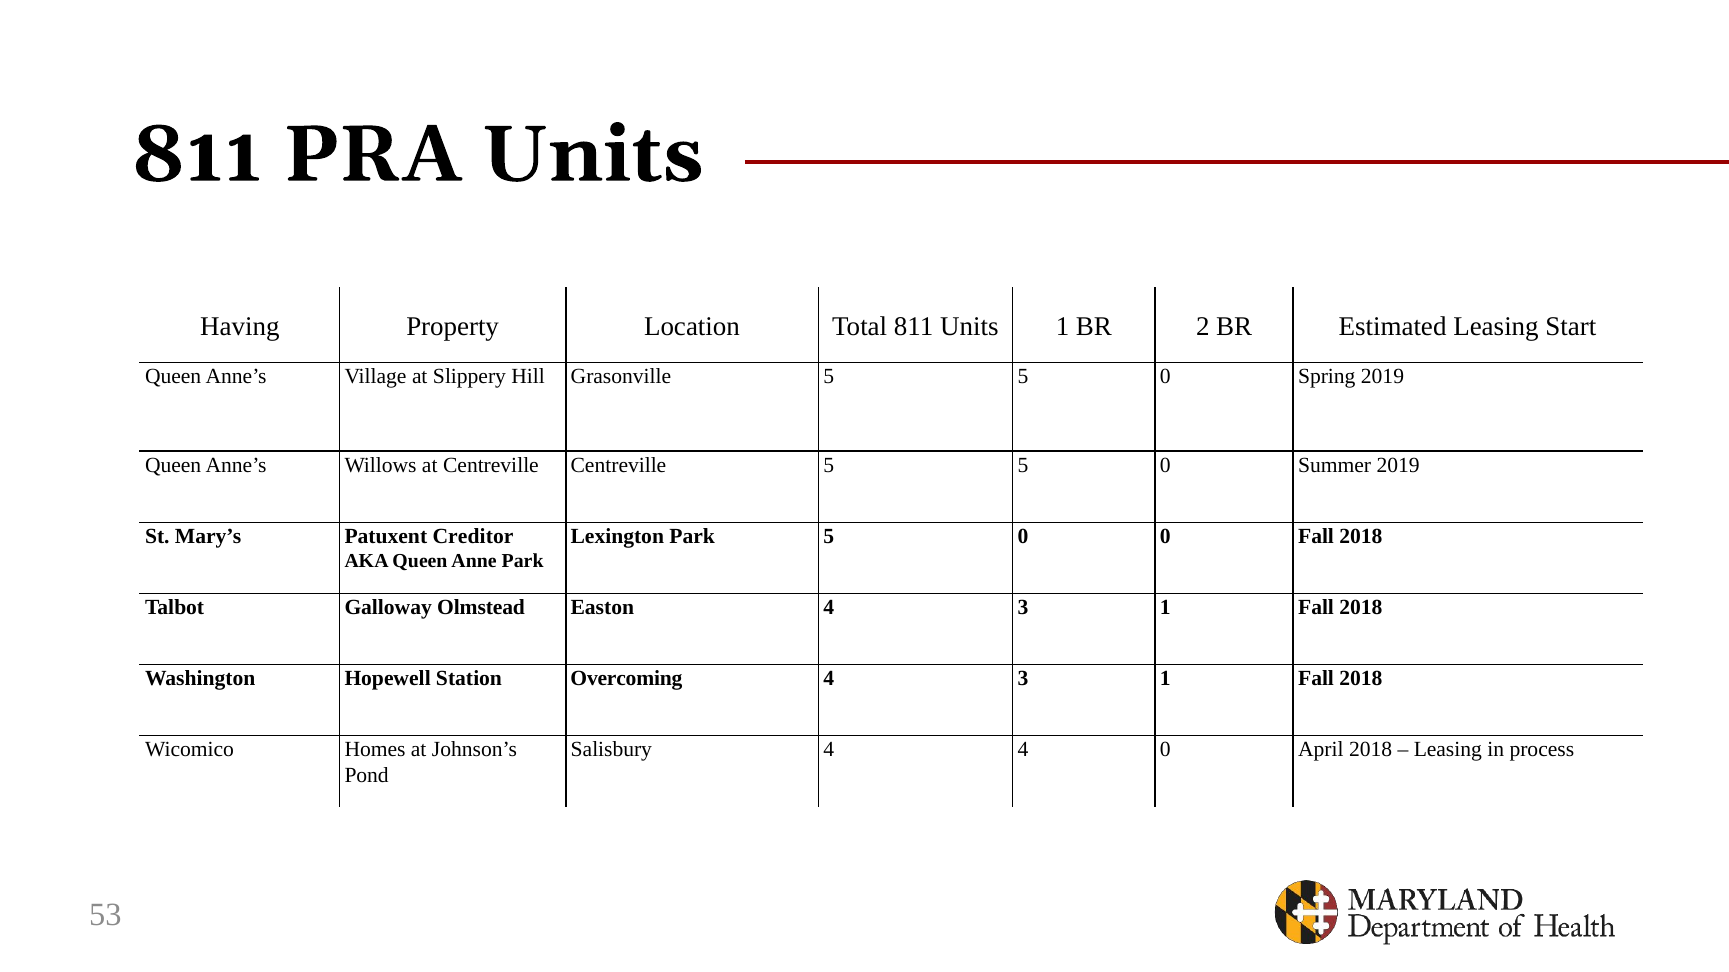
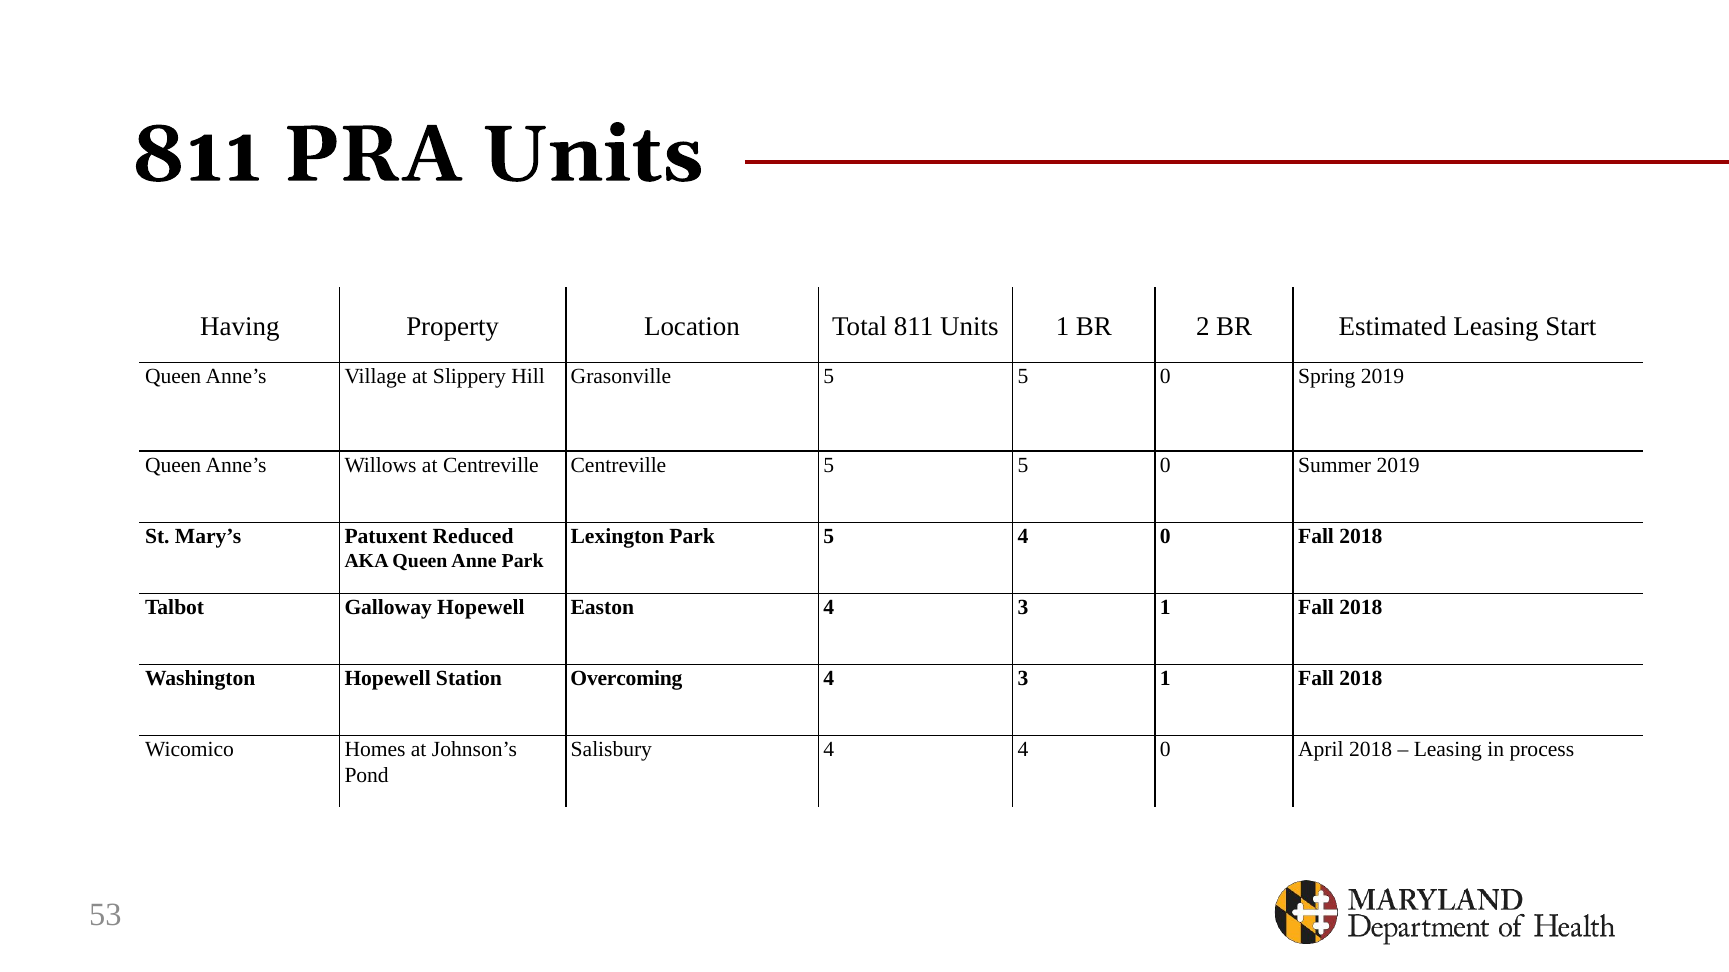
Creditor: Creditor -> Reduced (473, 536)
Park 5 0: 0 -> 4 (1023, 536)
Galloway Olmstead: Olmstead -> Hopewell (481, 607)
